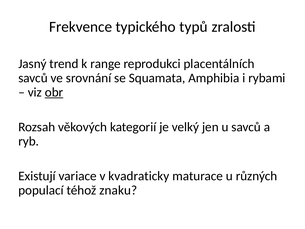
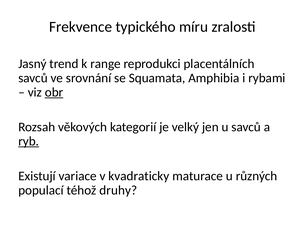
typů: typů -> míru (194, 27)
ryb underline: none -> present (29, 141)
znaku: znaku -> druhy (118, 190)
